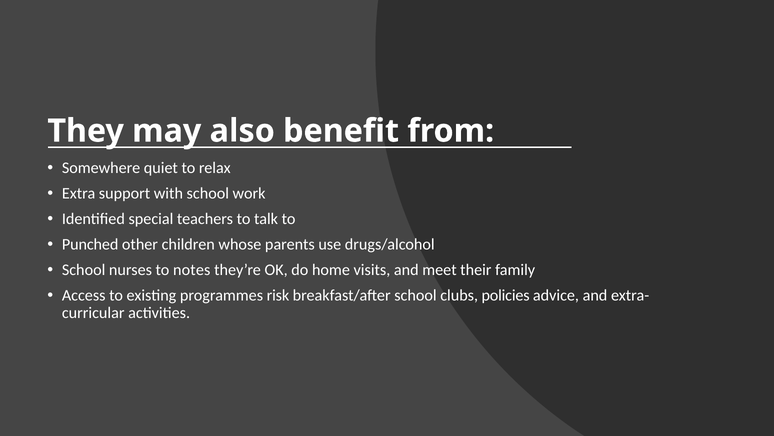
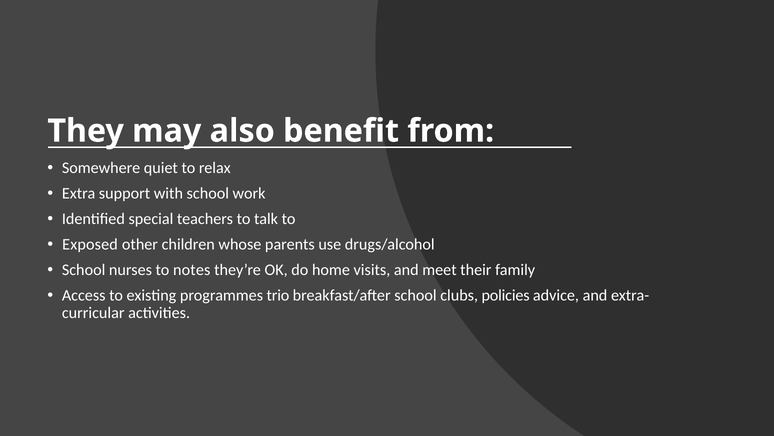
Punched: Punched -> Exposed (90, 244)
risk: risk -> trio (278, 295)
